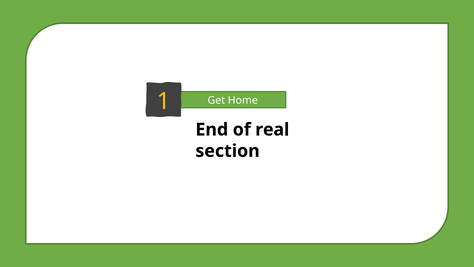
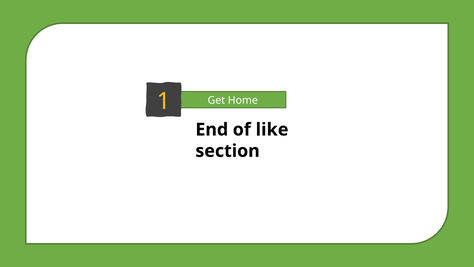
real: real -> like (272, 129)
